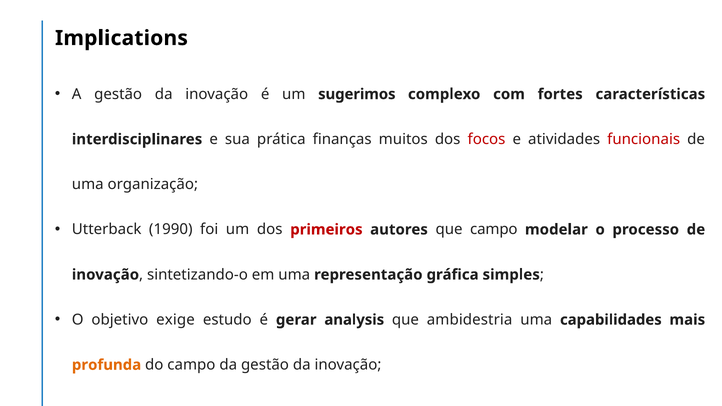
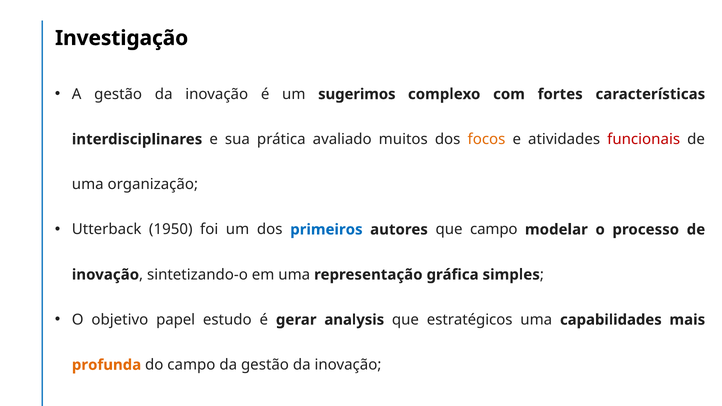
Implications: Implications -> Investigação (122, 38)
finanças: finanças -> avaliado (342, 139)
focos colour: red -> orange (487, 139)
1990: 1990 -> 1950 (171, 230)
primeiros colour: red -> blue (326, 230)
exige: exige -> papel (176, 320)
ambidestria: ambidestria -> estratégicos (470, 320)
